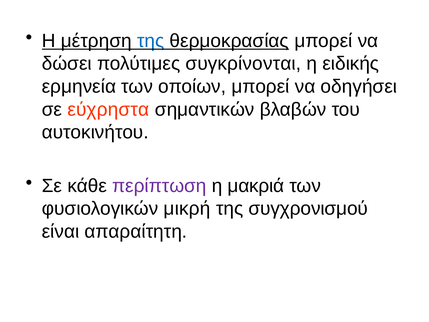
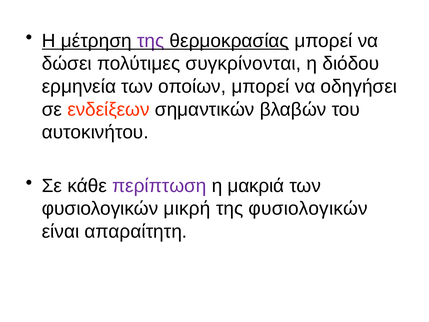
της colour: blue -> purple (151, 41)
ειδικής: ειδικής -> διόδου (351, 64)
εύχρηστα: εύχρηστα -> ενδείξεων (108, 109)
της συγχρονισμού: συγχρονισμού -> φυσιολογικών (308, 209)
